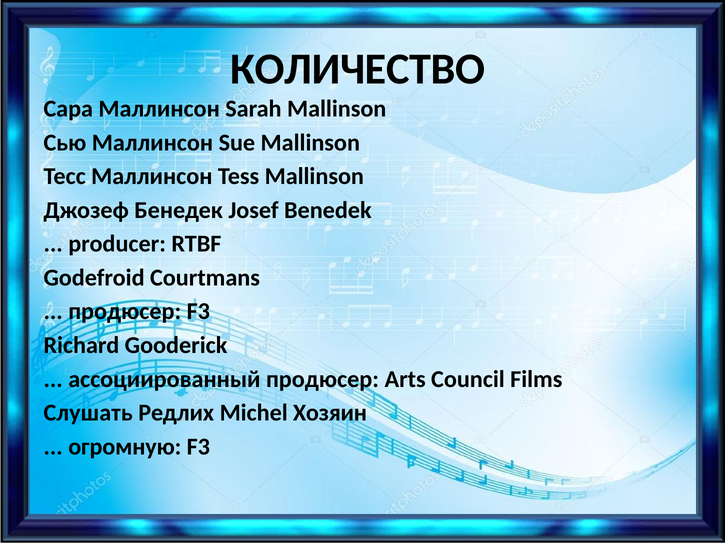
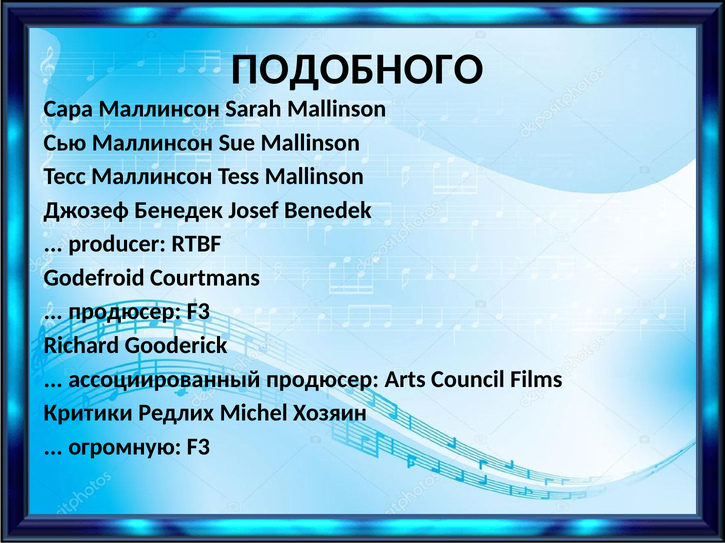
КОЛИЧЕСТВО: КОЛИЧЕСТВО -> ПОДОБНОГО (357, 69)
Слушать: Слушать -> Критики (88, 413)
